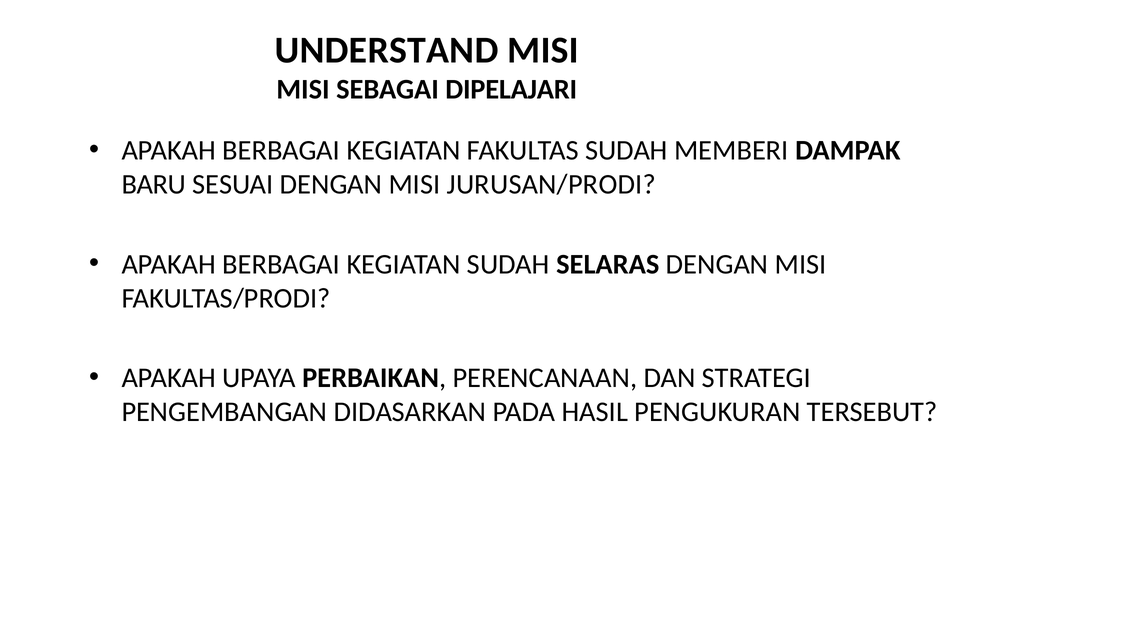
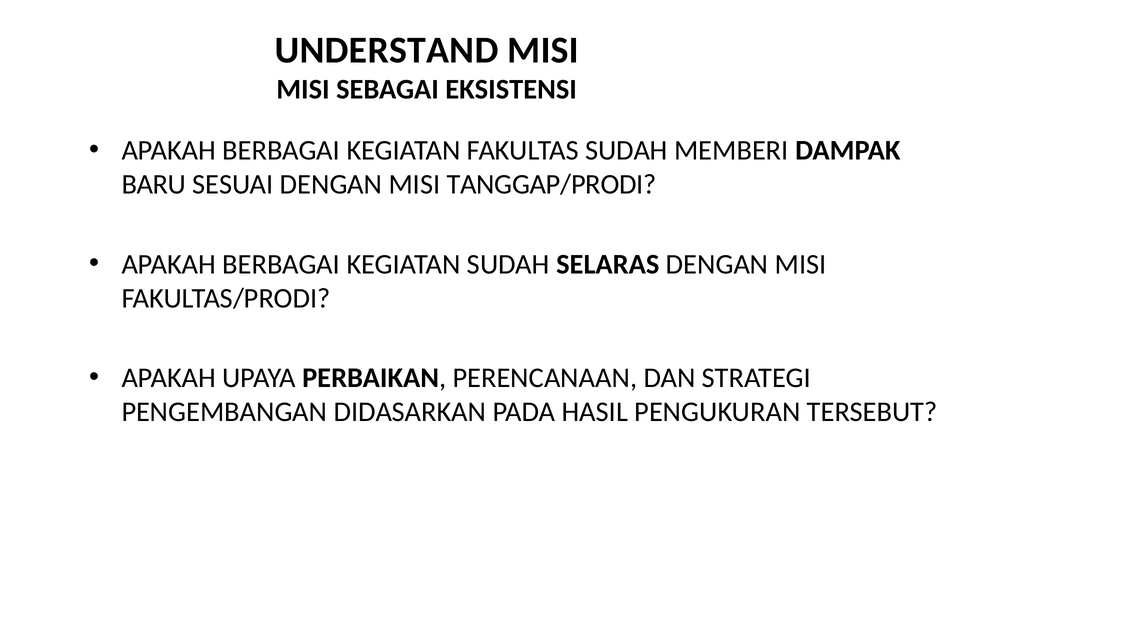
DIPELAJARI: DIPELAJARI -> EKSISTENSI (511, 89)
JURUSAN/PRODI: JURUSAN/PRODI -> TANGGAP/PRODI (552, 185)
